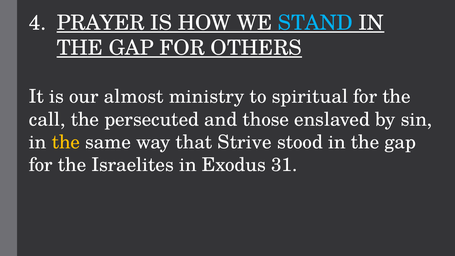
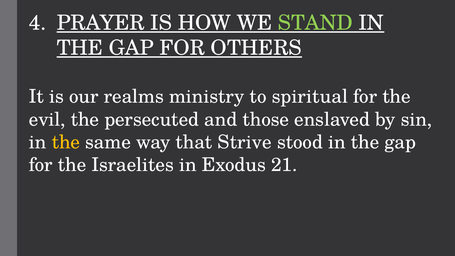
STAND colour: light blue -> light green (315, 23)
almost: almost -> realms (134, 97)
call: call -> evil (47, 119)
31: 31 -> 21 (284, 165)
